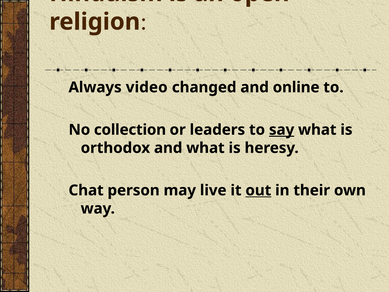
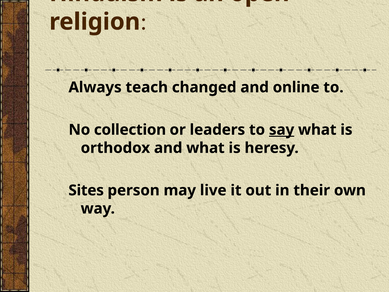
video: video -> teach (147, 87)
Chat: Chat -> Sites (86, 190)
out underline: present -> none (258, 190)
